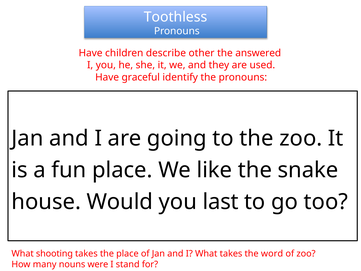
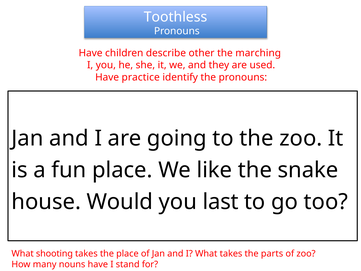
answered: answered -> marching (258, 53)
graceful: graceful -> practice (141, 77)
word: word -> parts (272, 253)
nouns were: were -> have (98, 264)
